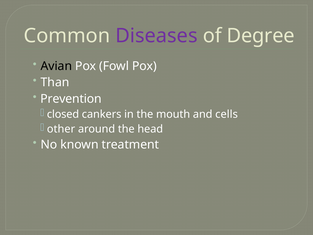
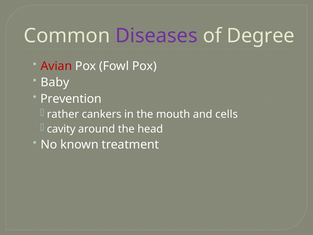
Avian colour: black -> red (56, 66)
Than: Than -> Baby (55, 82)
closed: closed -> rather (63, 114)
other: other -> cavity (61, 129)
